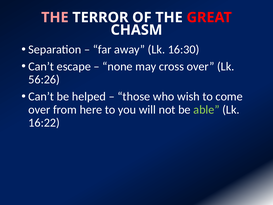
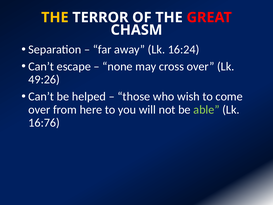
THE colour: pink -> yellow (55, 17)
16:30: 16:30 -> 16:24 (184, 49)
56:26: 56:26 -> 49:26 (44, 79)
16:22: 16:22 -> 16:76 (44, 123)
